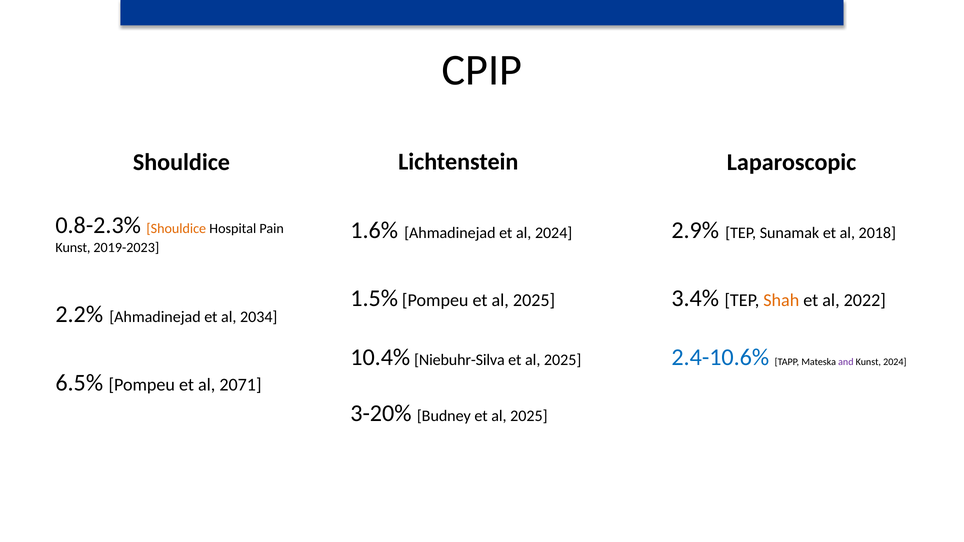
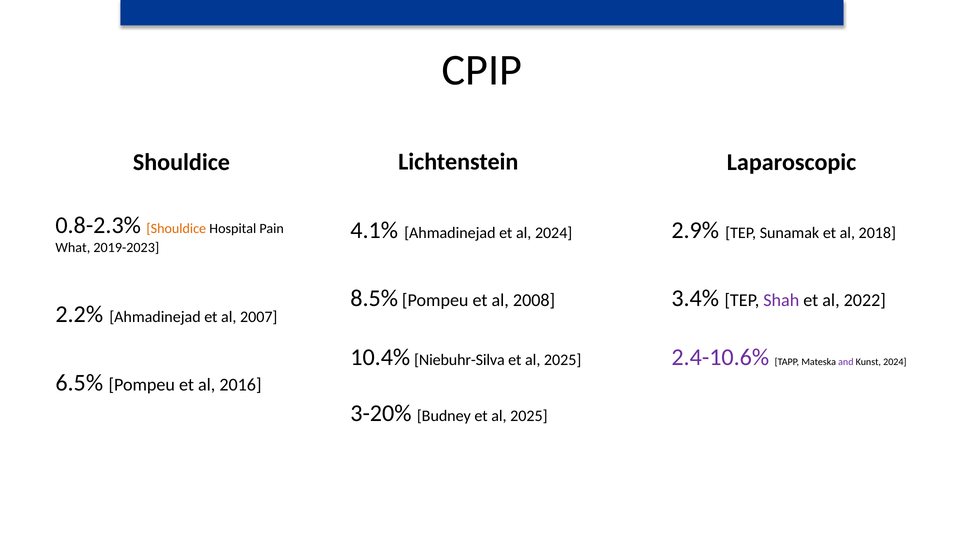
1.6%: 1.6% -> 4.1% (374, 230)
Kunst: Kunst -> What (73, 248)
1.5%: 1.5% -> 8.5% (374, 298)
Pompeu et al 2025: 2025 -> 2008 (534, 300)
Shah colour: orange -> purple (781, 300)
2034: 2034 -> 2007 (259, 317)
2.4-10.6% colour: blue -> purple (720, 357)
2071: 2071 -> 2016 (240, 385)
